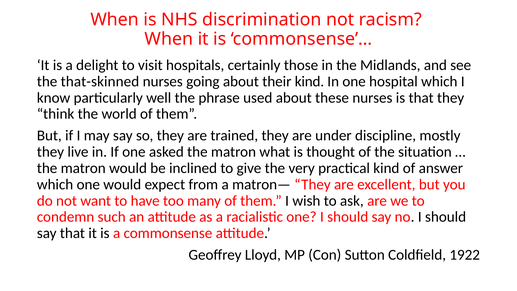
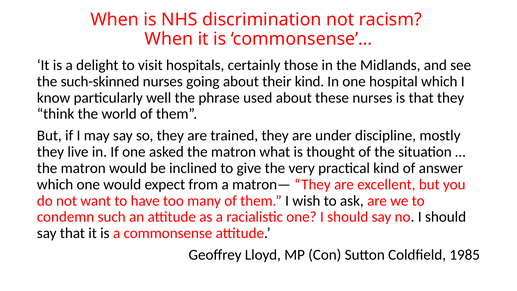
that-skinned: that-skinned -> such-skinned (100, 81)
1922: 1922 -> 1985 (465, 255)
